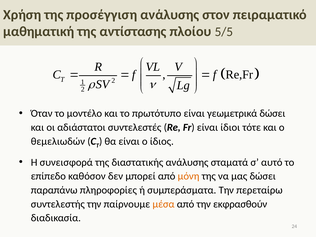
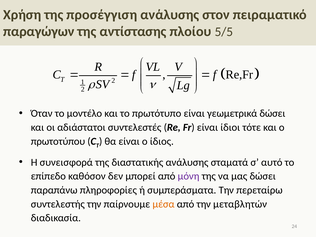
μαθηματική: μαθηματική -> παραγώγων (39, 32)
θεμελιωδών: θεμελιωδών -> πρωτοτύπου (58, 141)
μόνη colour: orange -> purple (189, 176)
εκφρασθούν: εκφρασθούν -> μεταβλητών (240, 204)
